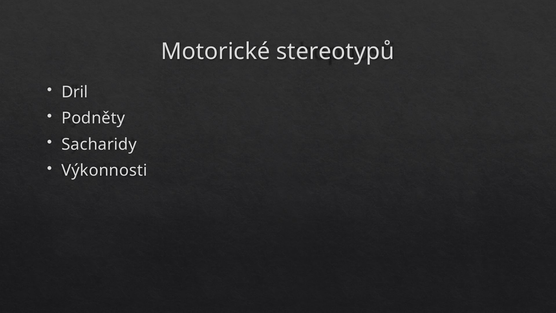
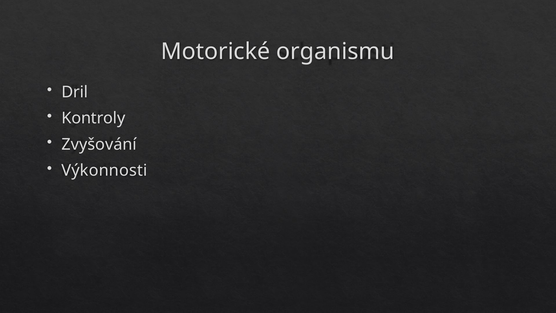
stereotypů: stereotypů -> organismu (335, 52)
Podněty: Podněty -> Kontroly (93, 118)
Sacharidy: Sacharidy -> Zvyšování (99, 144)
